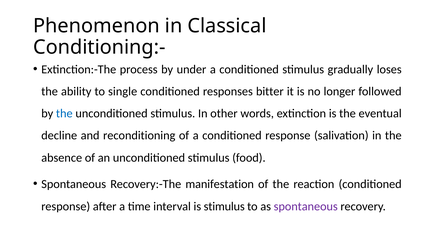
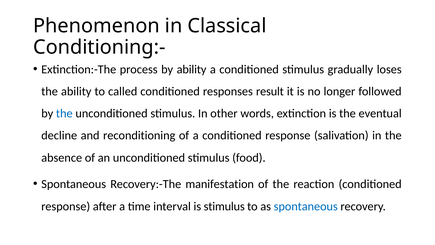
by under: under -> ability (192, 69)
single: single -> called (123, 91)
bitter: bitter -> result (270, 91)
spontaneous colour: purple -> blue (306, 206)
